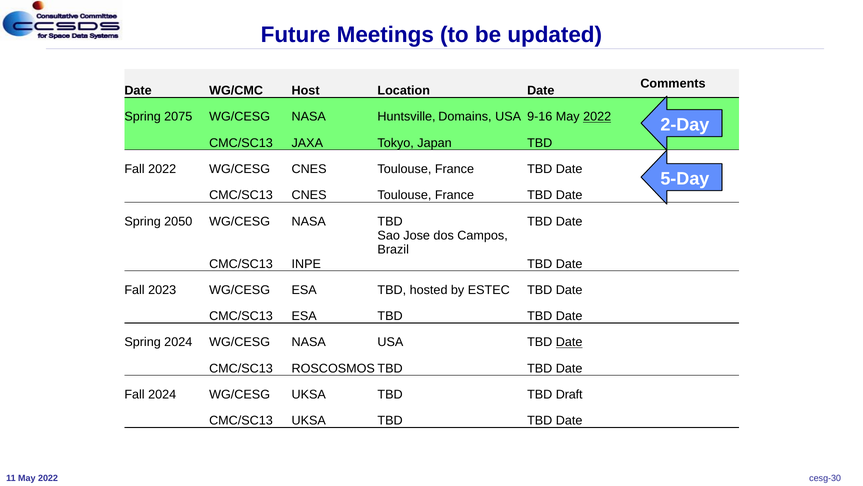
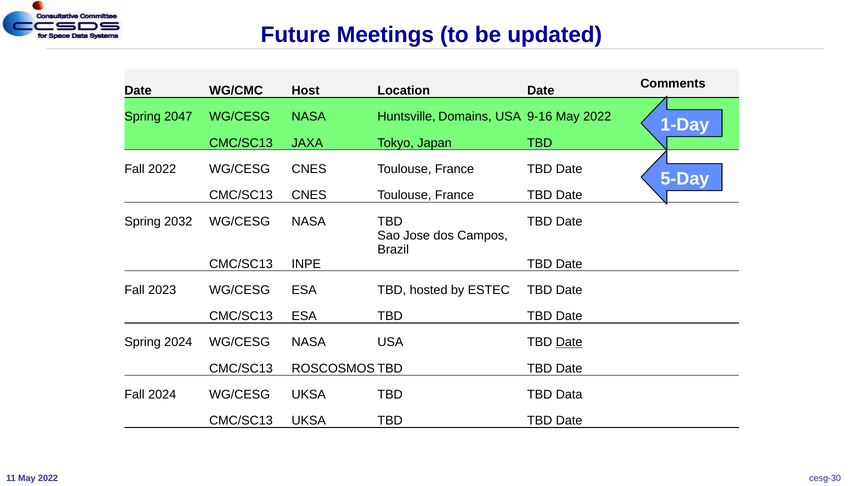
2075: 2075 -> 2047 (178, 117)
2022 underline: present -> none (597, 117)
2-Day: 2-Day -> 1-Day (685, 125)
2050: 2050 -> 2032 (178, 221)
Draft: Draft -> Data (569, 394)
